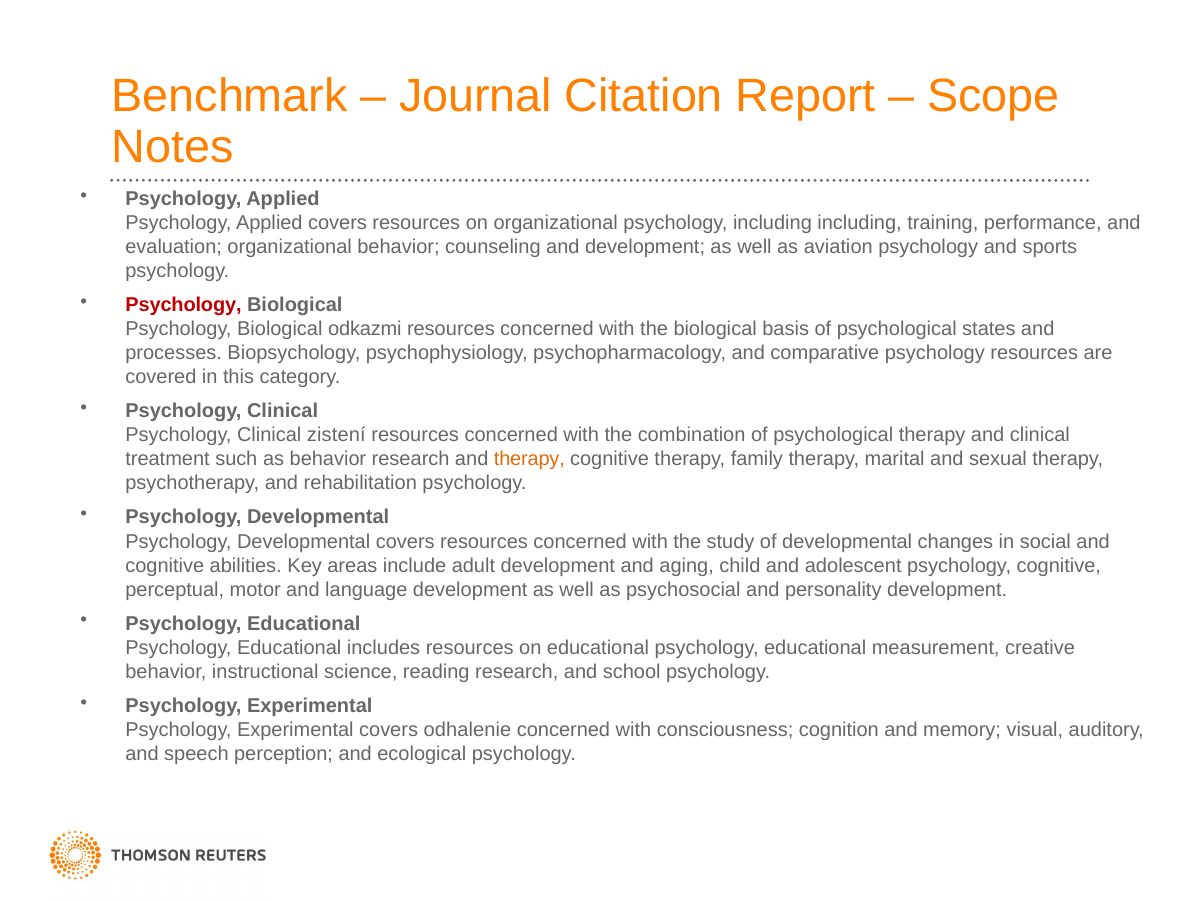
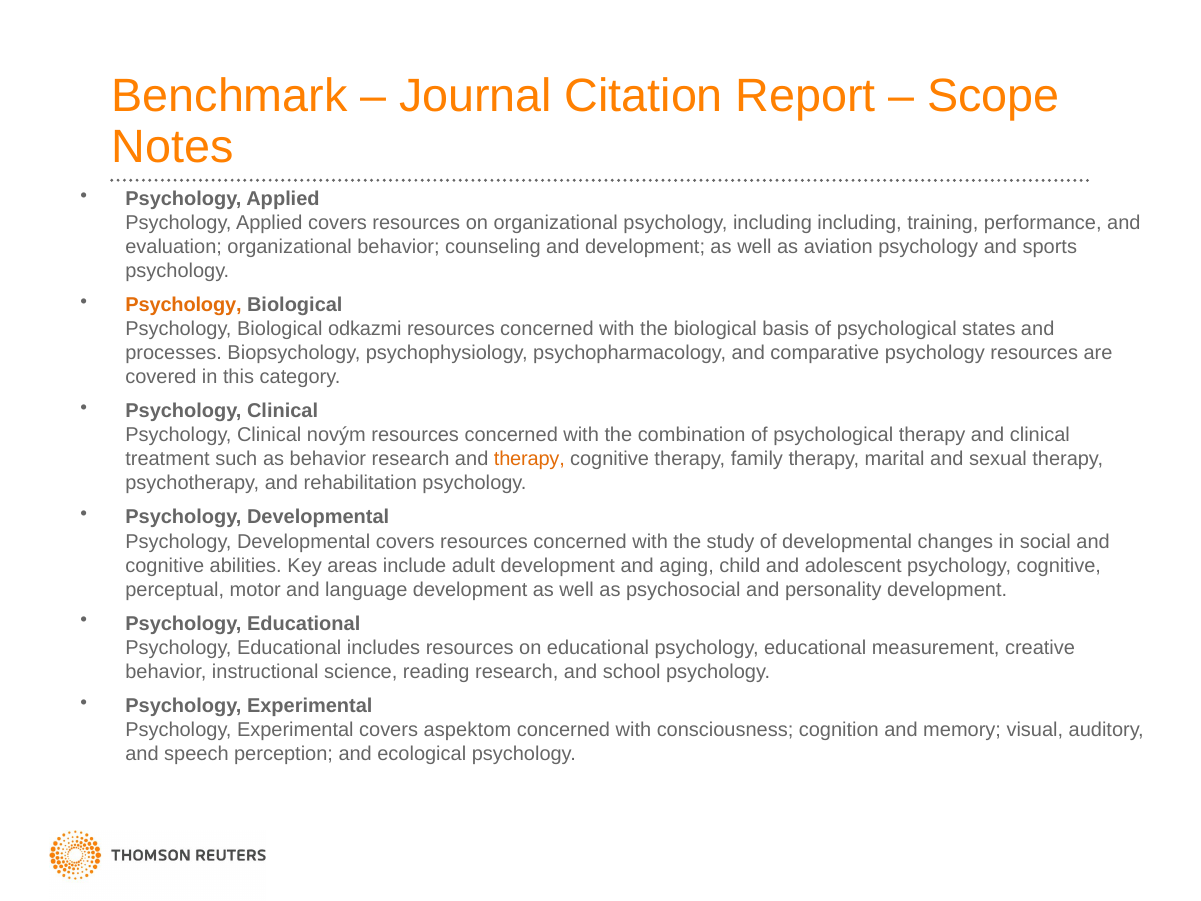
Psychology colour: red -> orange (183, 305)
zistení: zistení -> novým (336, 435)
odhalenie: odhalenie -> aspektom (467, 729)
